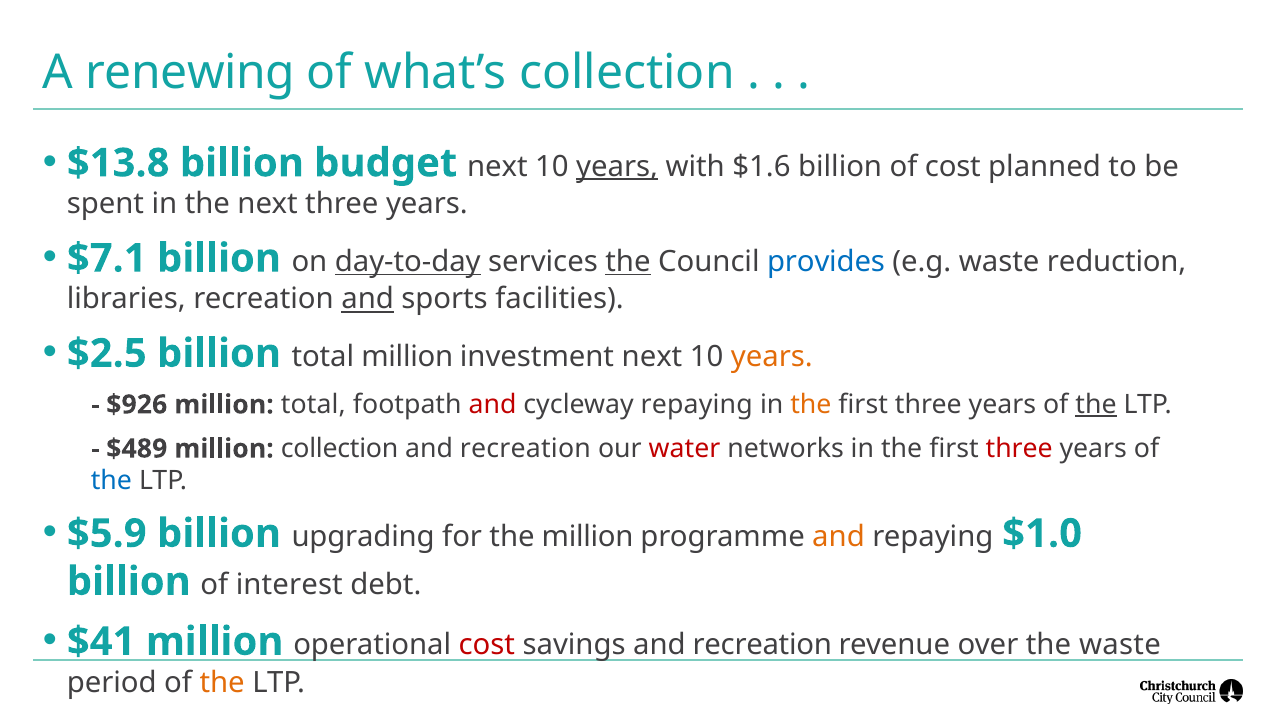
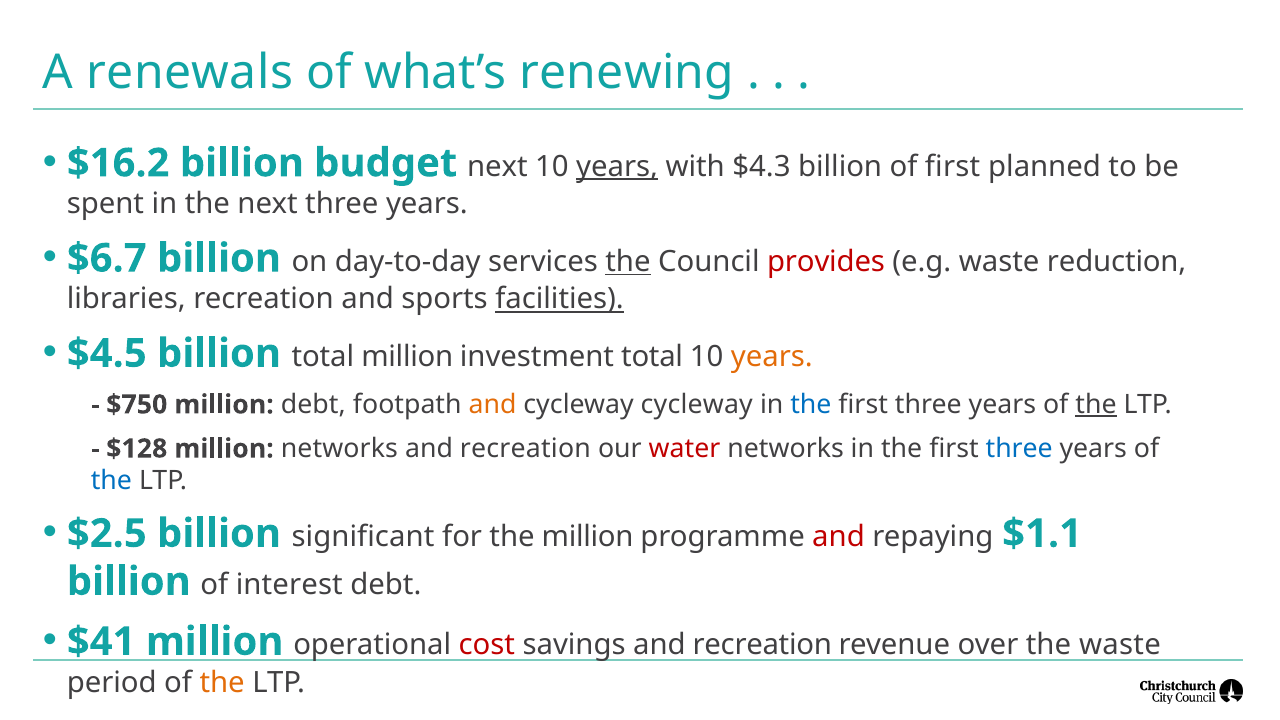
renewing: renewing -> renewals (190, 73)
what’s collection: collection -> renewing (627, 73)
$13.8: $13.8 -> $16.2 (118, 163)
$1.6: $1.6 -> $4.3 (762, 167)
of cost: cost -> first (953, 167)
$7.1: $7.1 -> $6.7 (107, 258)
day-to-day underline: present -> none (408, 262)
provides colour: blue -> red (826, 262)
and underline: present -> none (368, 299)
facilities underline: none -> present (560, 299)
$2.5: $2.5 -> $4.5 (107, 354)
investment next: next -> total (652, 357)
$926: $926 -> $750 (137, 405)
million total: total -> debt (313, 405)
and colour: red -> orange (493, 405)
cycleway repaying: repaying -> cycleway (697, 405)
the colour: orange -> blue (811, 405)
$489: $489 -> $128 (137, 449)
million collection: collection -> networks (339, 449)
three colour: red -> blue (1019, 449)
$5.9: $5.9 -> $2.5 (107, 534)
upgrading: upgrading -> significant (363, 537)
and colour: orange -> red (839, 537)
$1.0: $1.0 -> $1.1 (1042, 534)
